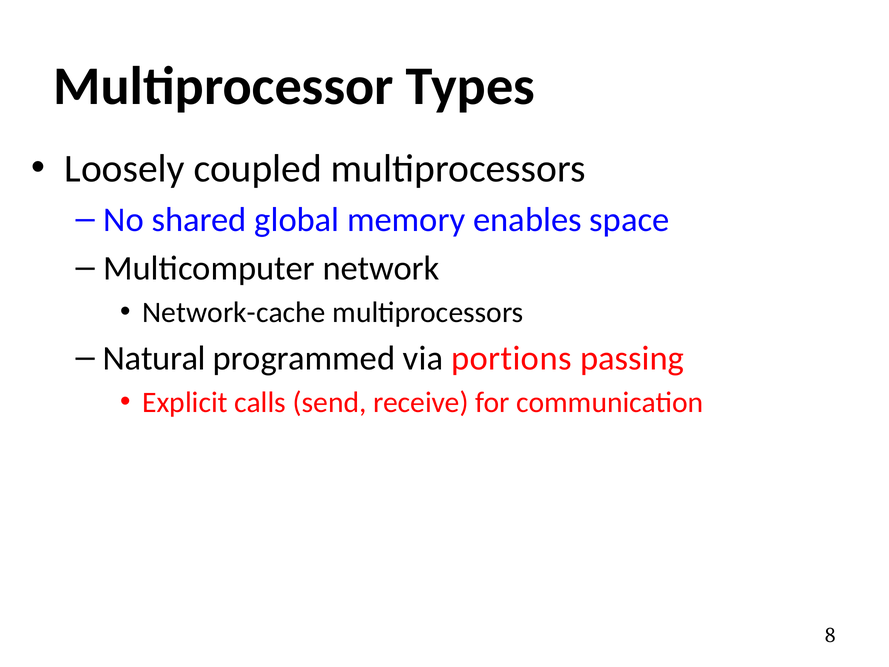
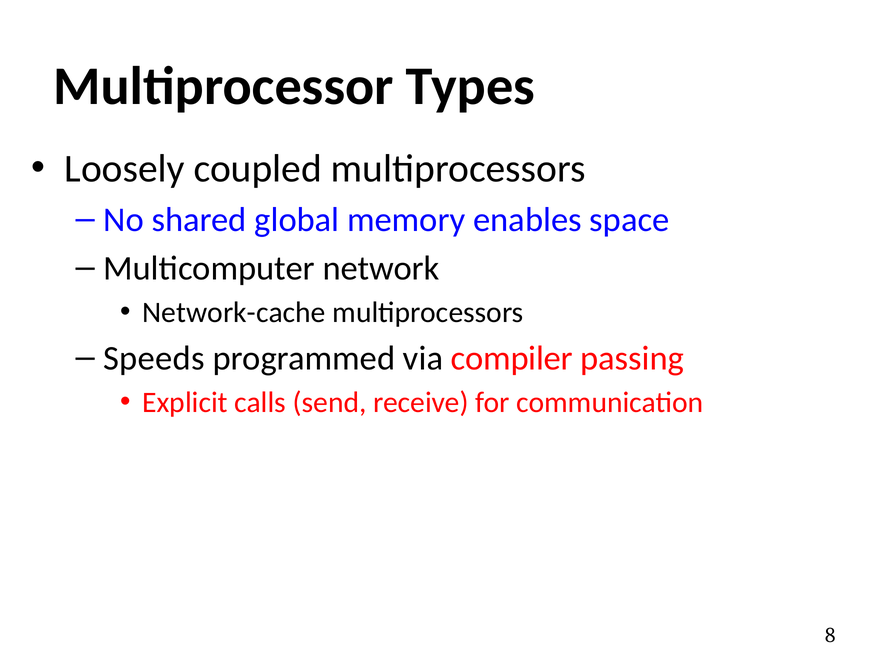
Natural: Natural -> Speeds (154, 358)
portions: portions -> compiler (512, 358)
